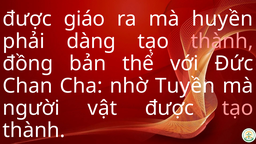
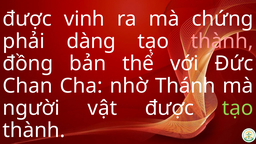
giáo: giáo -> vinh (84, 19)
huyền: huyền -> chứng (223, 19)
Tuyền: Tuyền -> Thánh (185, 86)
tạo colour: pink -> light green (238, 108)
